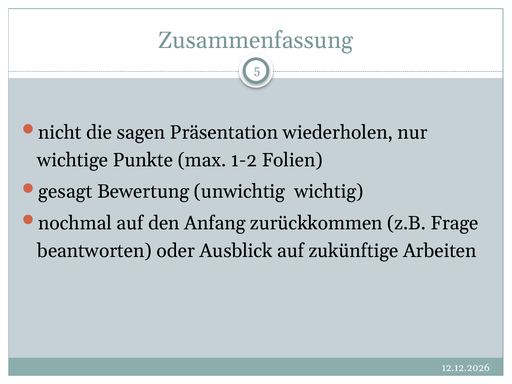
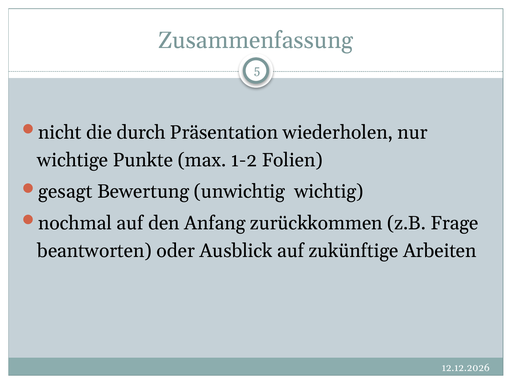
sagen: sagen -> durch (141, 132)
